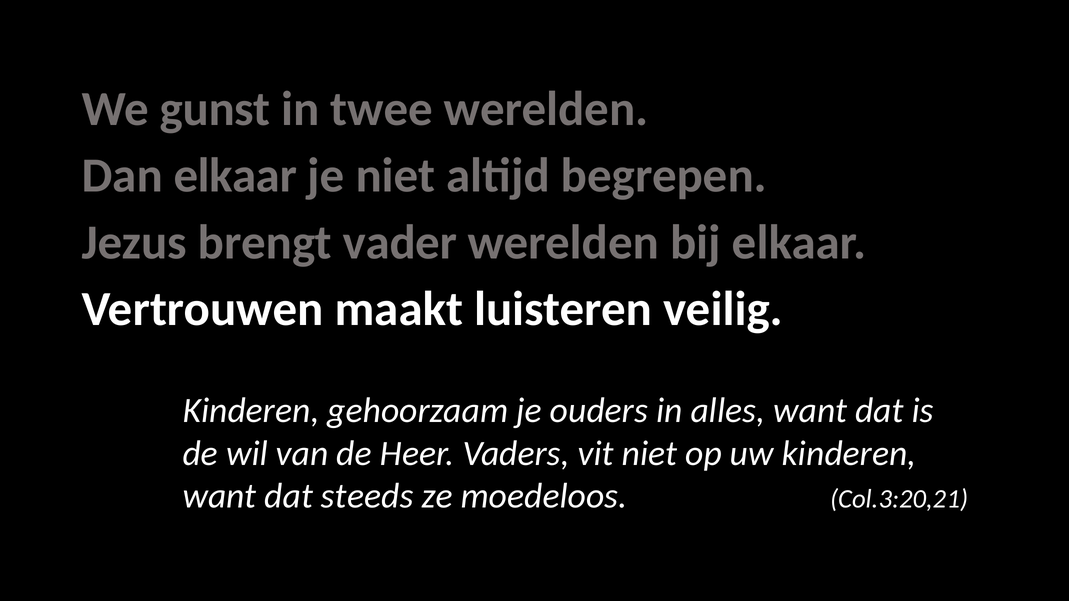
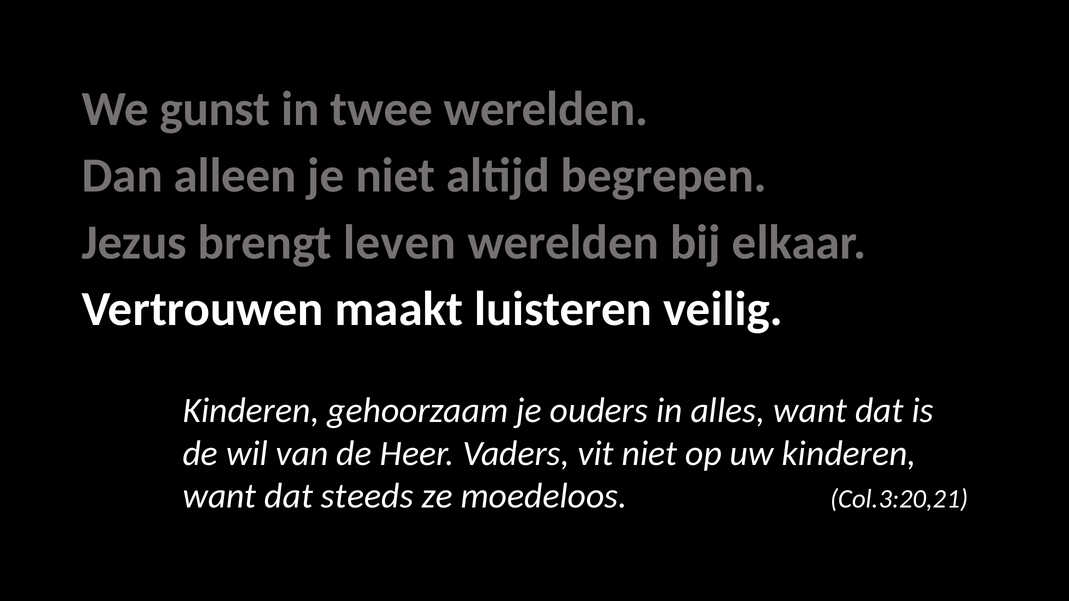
Dan elkaar: elkaar -> alleen (235, 176)
vader: vader -> leven (400, 243)
